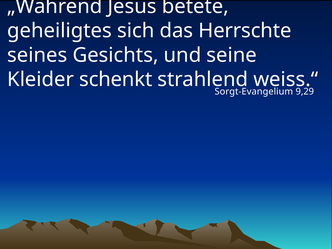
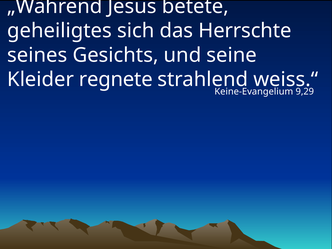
schenkt: schenkt -> regnete (116, 79)
Sorgt-Evangelium: Sorgt-Evangelium -> Keine-Evangelium (254, 92)
